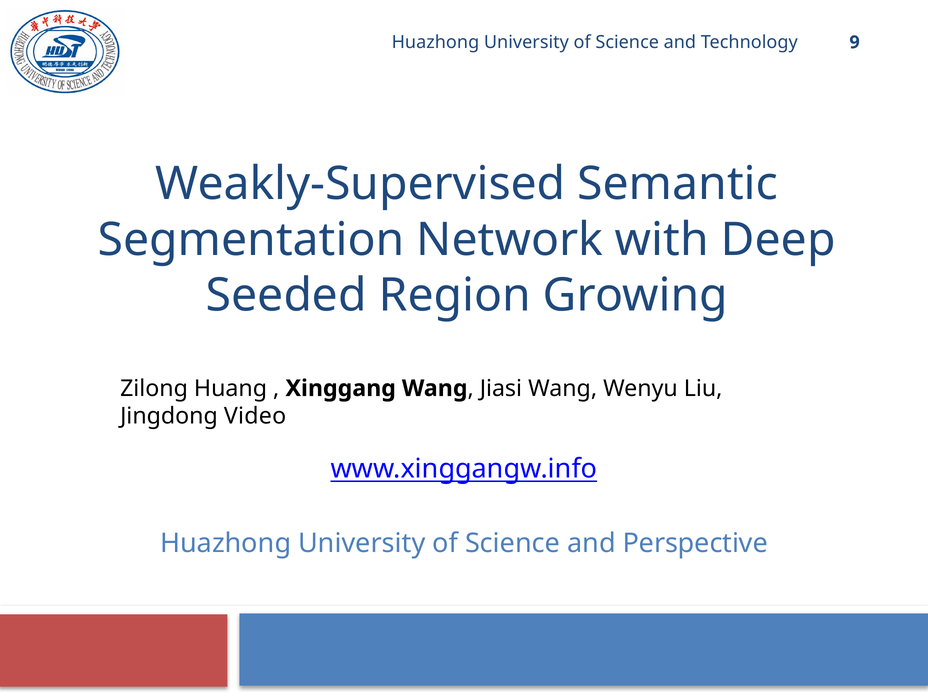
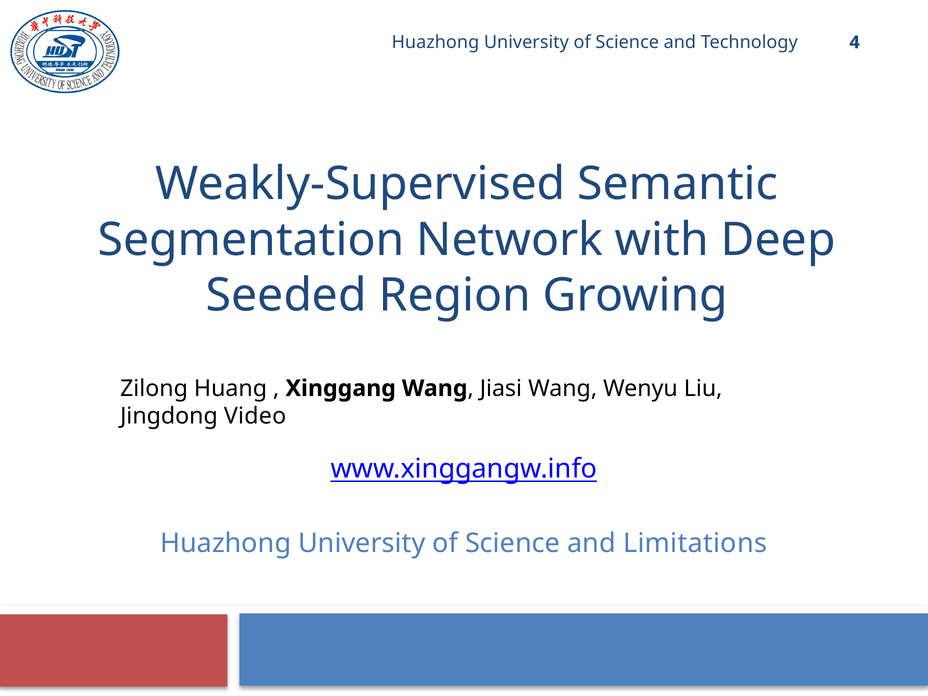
9: 9 -> 4 (855, 42)
Perspective: Perspective -> Limitations (695, 543)
